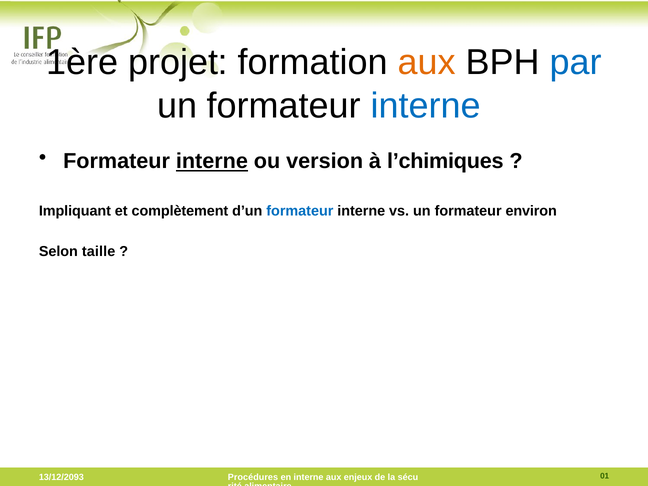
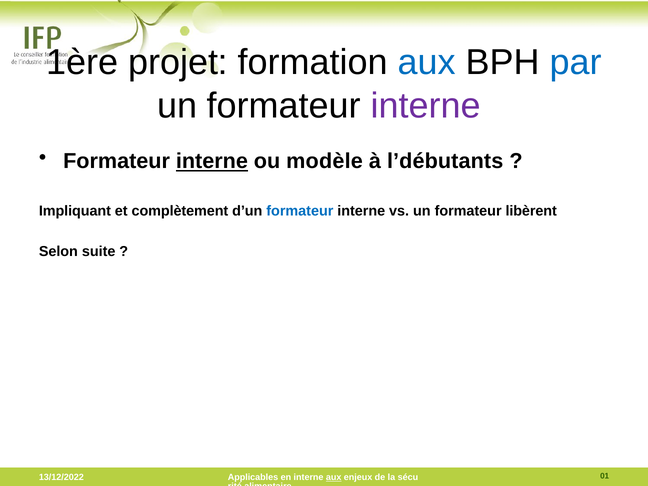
aux colour: orange -> blue (427, 62)
interne colour: blue -> purple (426, 106)
version: version -> modèle (325, 161)
l’chimiques: l’chimiques -> l’débutants (445, 161)
environ: environ -> libèrent (531, 211)
taille: taille -> suite (99, 252)
13/12/2093: 13/12/2093 -> 13/12/2022 (61, 477)
Procédures: Procédures -> Applicables (253, 477)
aux underline: none -> present (334, 477)
